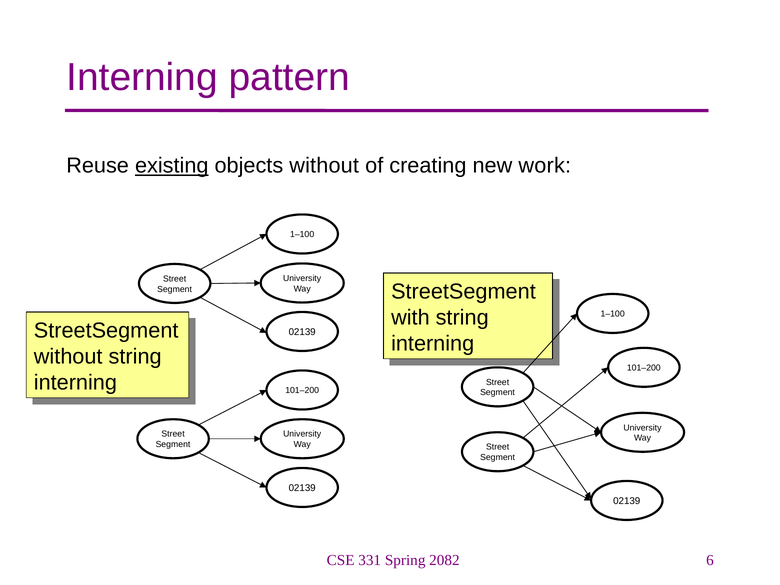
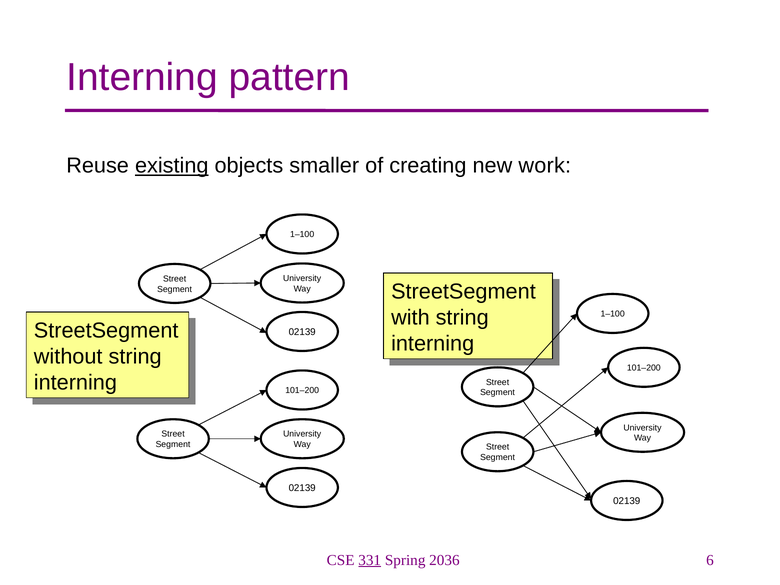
objects without: without -> smaller (324, 166)
331 underline: none -> present (370, 560)
2082: 2082 -> 2036 (444, 560)
